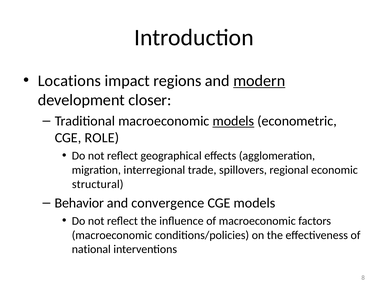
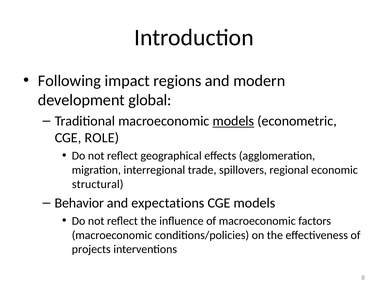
Locations: Locations -> Following (69, 81)
modern underline: present -> none (259, 81)
closer: closer -> global (150, 100)
convergence: convergence -> expectations (168, 203)
national: national -> projects (91, 249)
